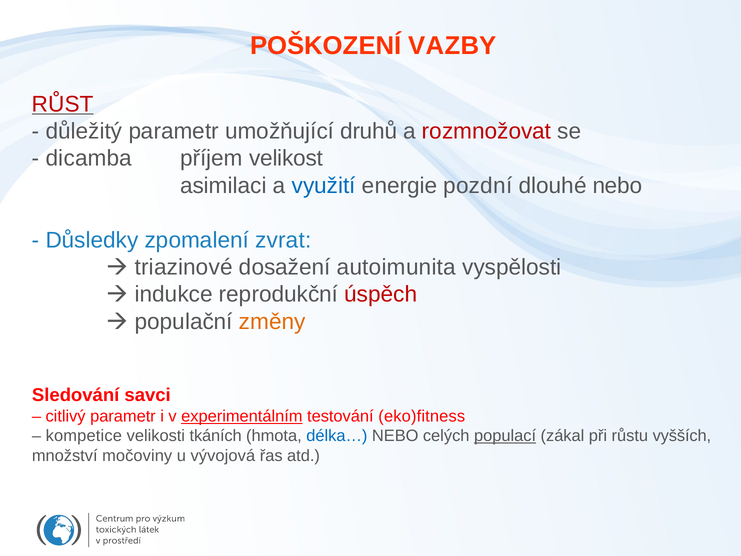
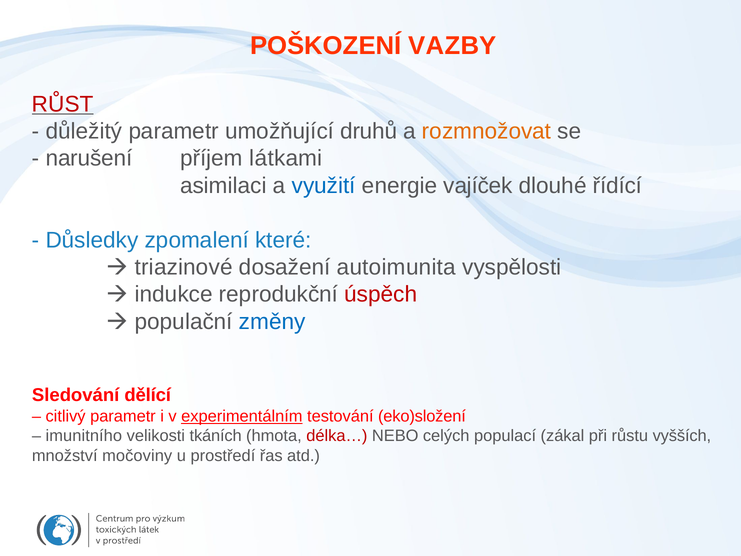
rozmnožovat colour: red -> orange (487, 131)
dicamba: dicamba -> narušení (89, 158)
velikost: velikost -> látkami (286, 158)
pozdní: pozdní -> vajíček (478, 186)
dlouhé nebo: nebo -> řídící (617, 186)
zvrat: zvrat -> které (283, 240)
změny colour: orange -> blue (272, 321)
savci: savci -> dělící (148, 395)
eko)fitness: eko)fitness -> eko)složení (422, 416)
kompetice: kompetice -> imunitního (84, 436)
délka… colour: blue -> red (337, 436)
populací underline: present -> none (505, 436)
vývojová: vývojová -> prostředí (223, 456)
